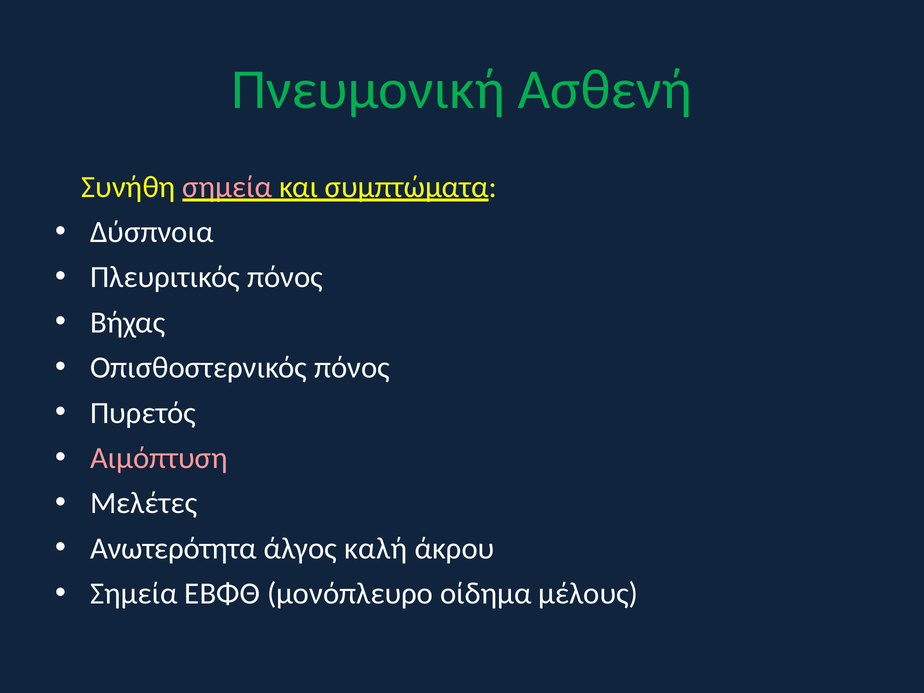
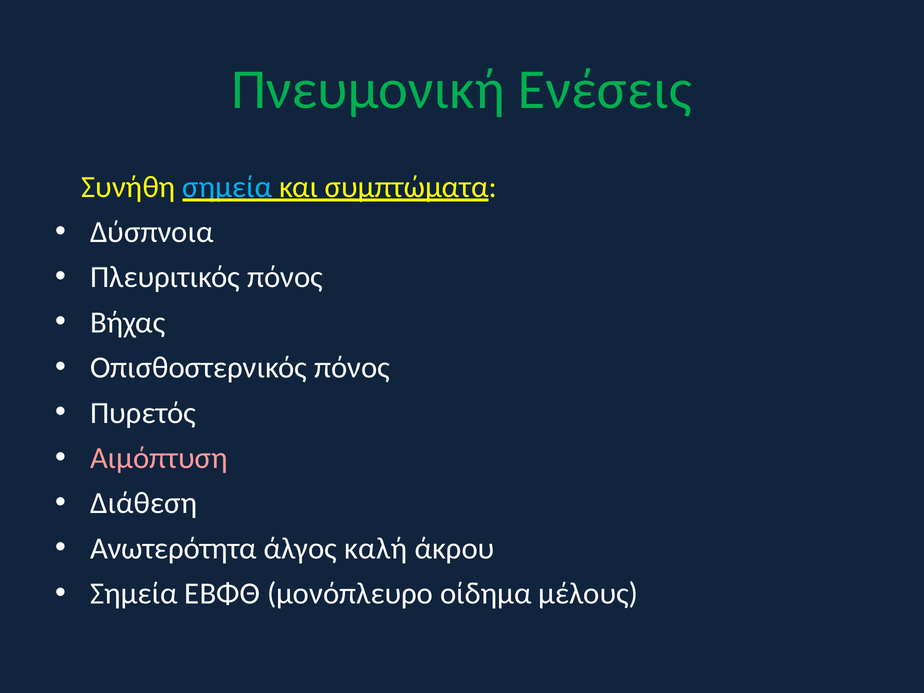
Ασθενή: Ασθενή -> Ενέσεις (605, 89)
σημεία colour: pink -> light blue (227, 187)
Μελέτες: Μελέτες -> Διάθεση (144, 503)
